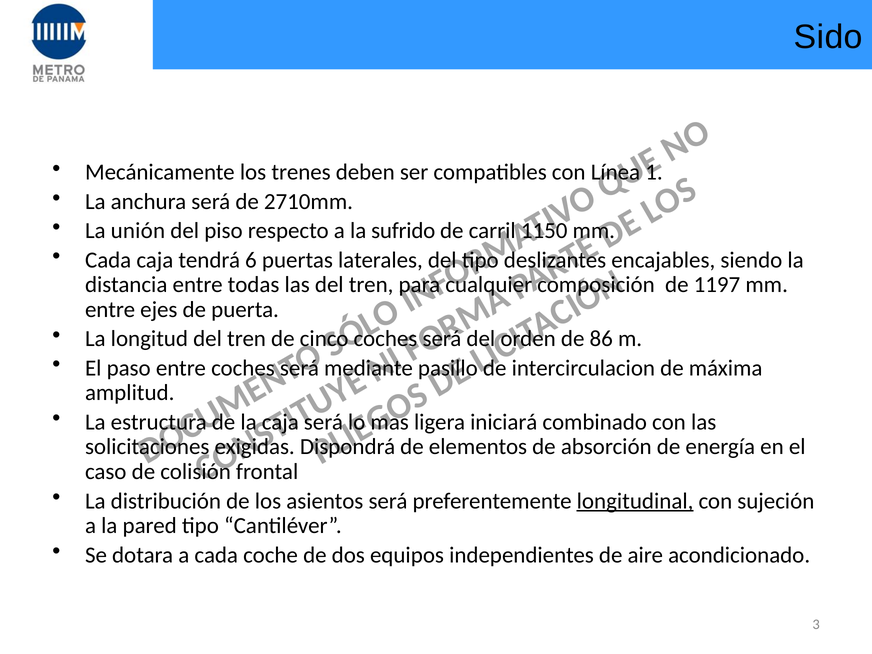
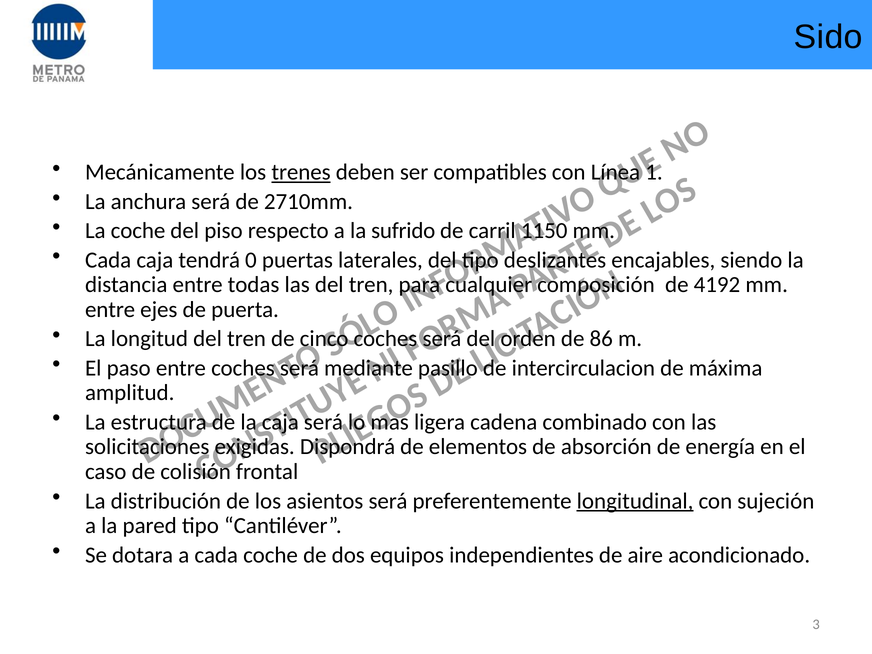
trenes underline: none -> present (301, 172)
La unión: unión -> coche (138, 231)
6: 6 -> 0 (251, 260)
1197: 1197 -> 4192 (717, 285)
iniciará: iniciará -> cadena (504, 422)
